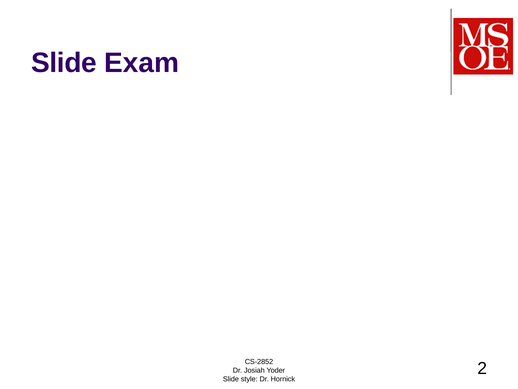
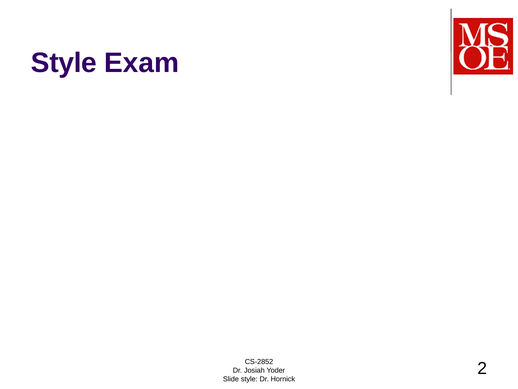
Slide: Slide -> Style (64, 63)
